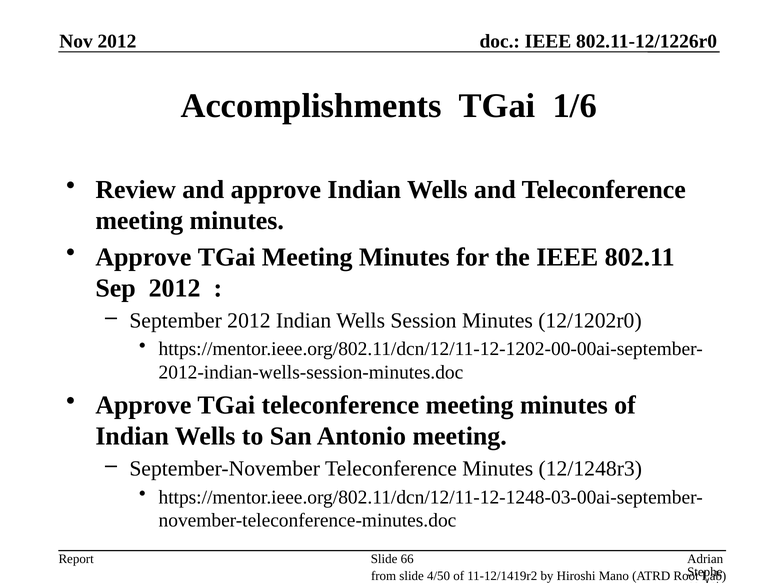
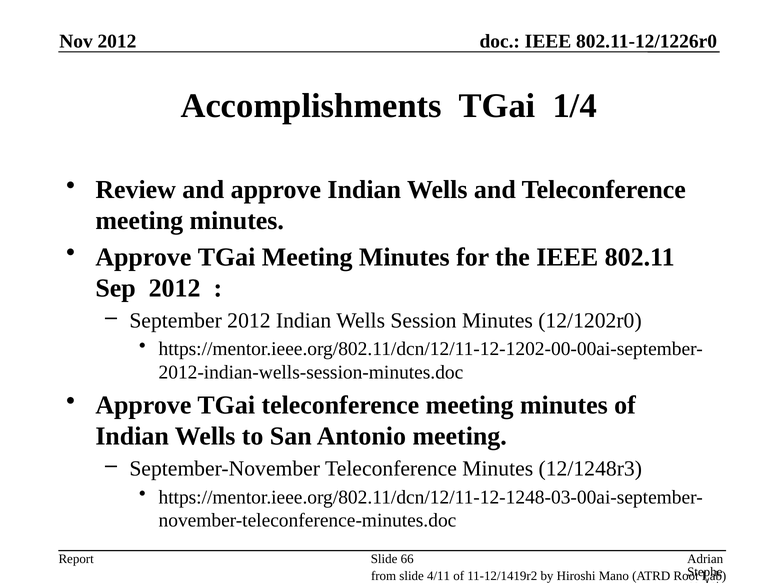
1/6: 1/6 -> 1/4 (575, 106)
4/50: 4/50 -> 4/11 (439, 577)
